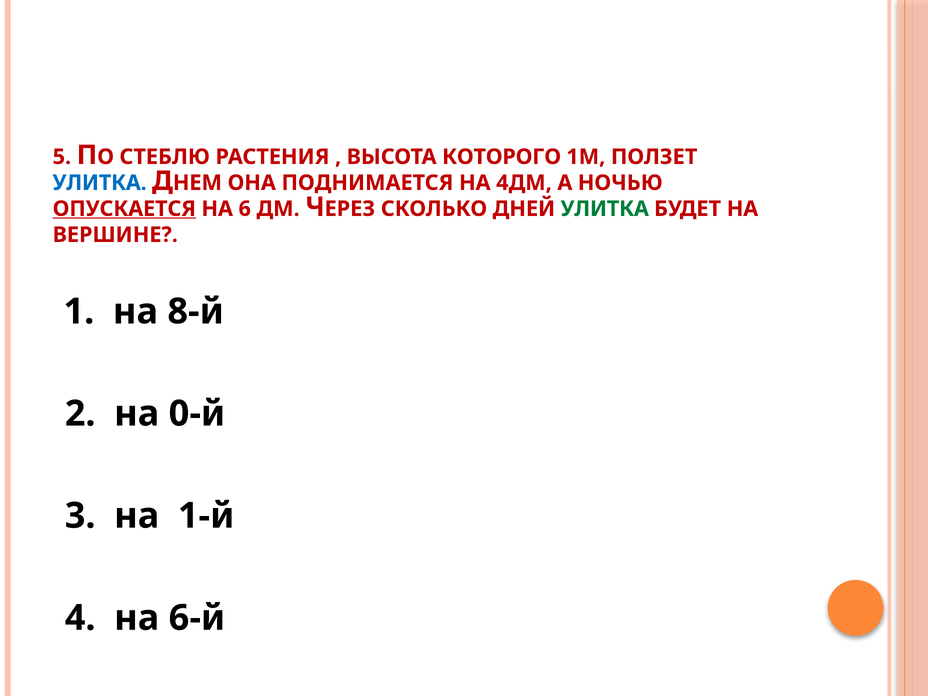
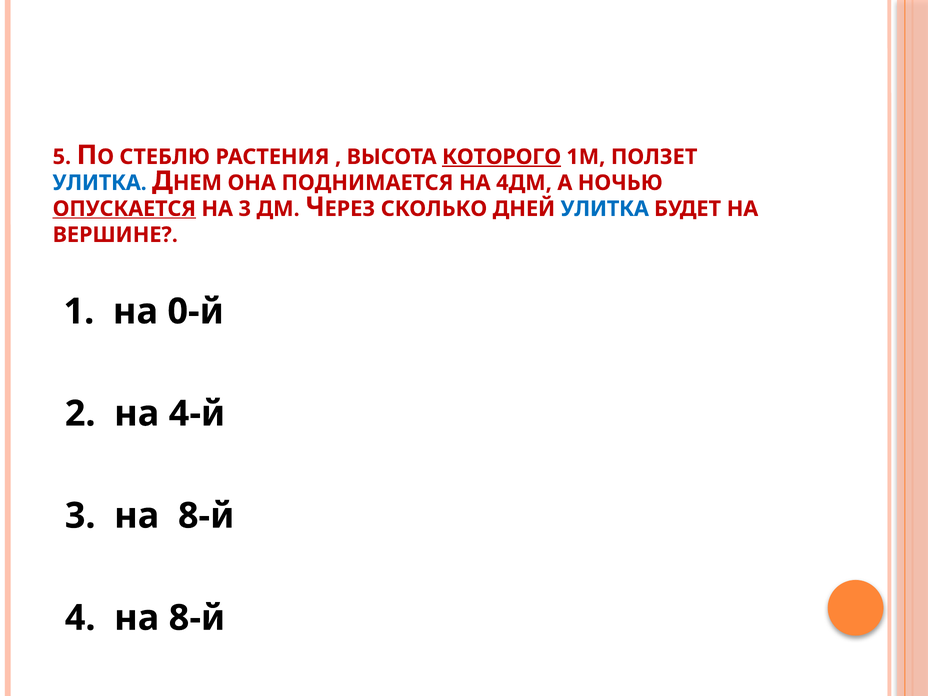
КОТОРОГО underline: none -> present (502, 157)
НА 6: 6 -> 3 (245, 209)
УЛИТКА colour: green -> blue (605, 209)
8-й: 8-й -> 0-й (196, 311)
0-й: 0-й -> 4-й (197, 414)
3 на 1-й: 1-й -> 8-й (206, 516)
4 на 6-й: 6-й -> 8-й (197, 618)
